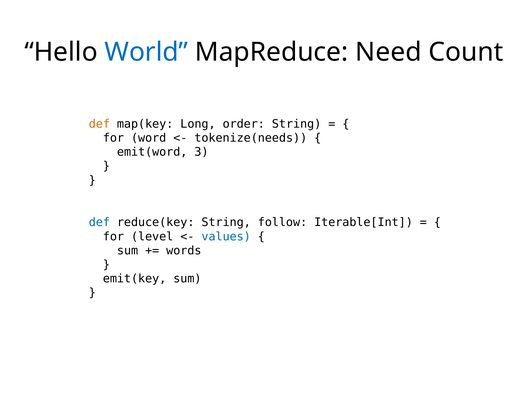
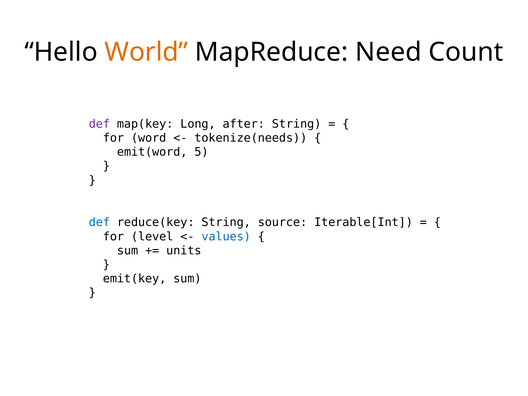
World colour: blue -> orange (146, 52)
def colour: orange -> purple (99, 124)
order: order -> after (244, 124)
3: 3 -> 5 (201, 152)
follow: follow -> source (282, 222)
words: words -> units (184, 251)
